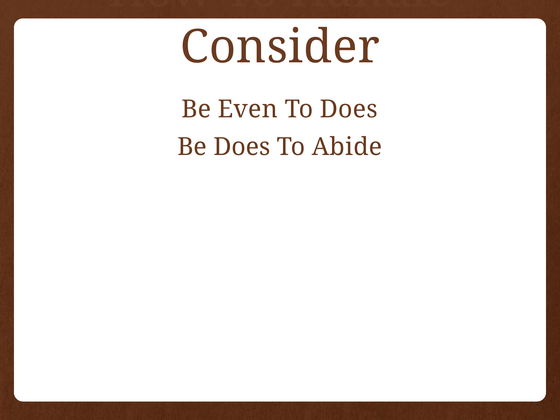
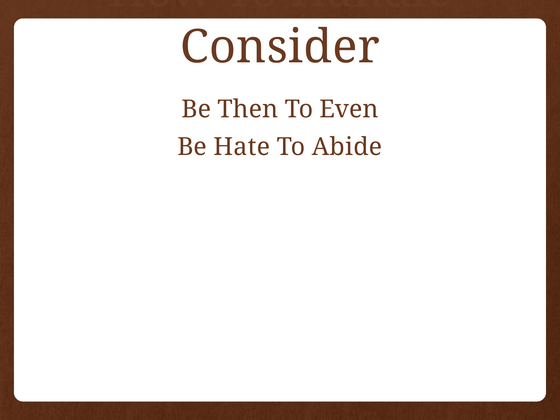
Even: Even -> Then (248, 109)
To Does: Does -> Even (349, 109)
Be Does: Does -> Hate (242, 147)
